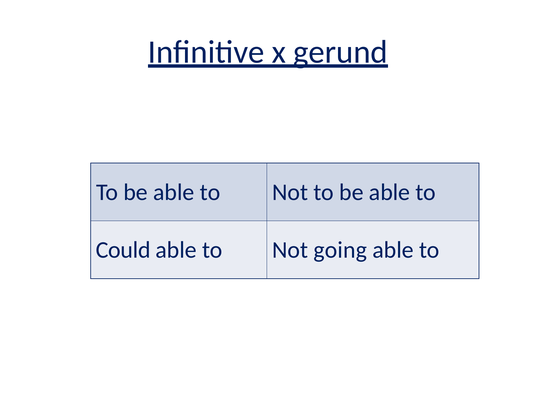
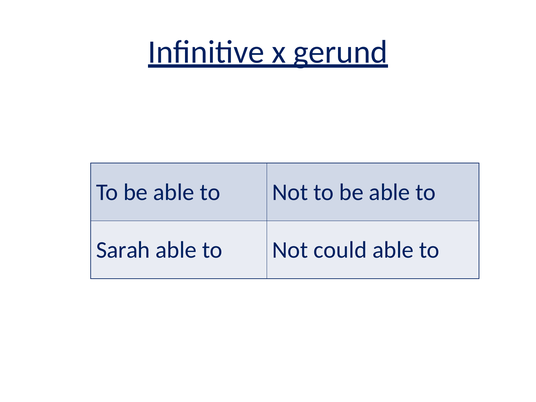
Could: Could -> Sarah (123, 250)
going: going -> could (340, 250)
